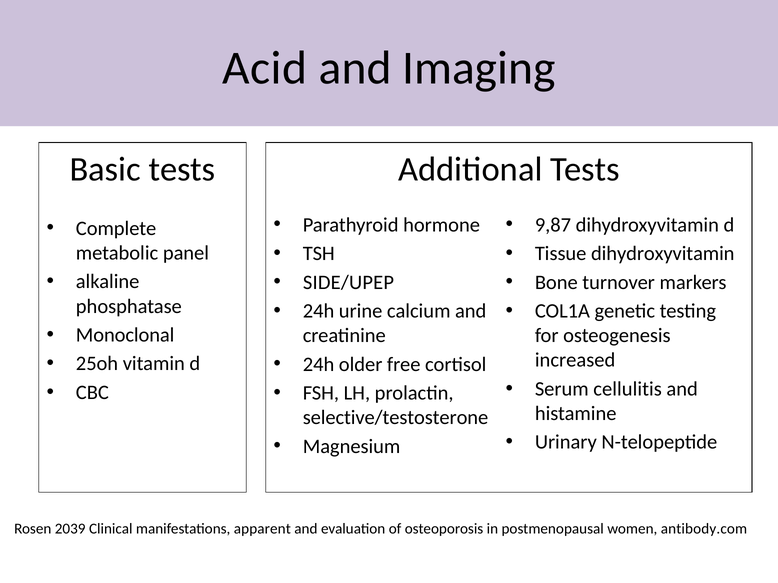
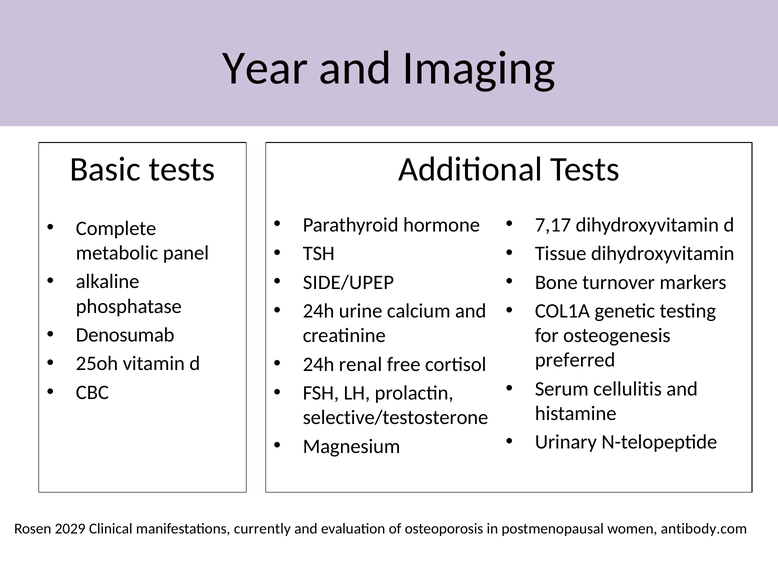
Acid: Acid -> Year (265, 68)
9,87: 9,87 -> 7,17 (553, 225)
Monoclonal: Monoclonal -> Denosumab (125, 335)
increased: increased -> preferred (575, 361)
older: older -> renal (361, 365)
2039: 2039 -> 2029 (70, 529)
apparent: apparent -> currently (262, 529)
